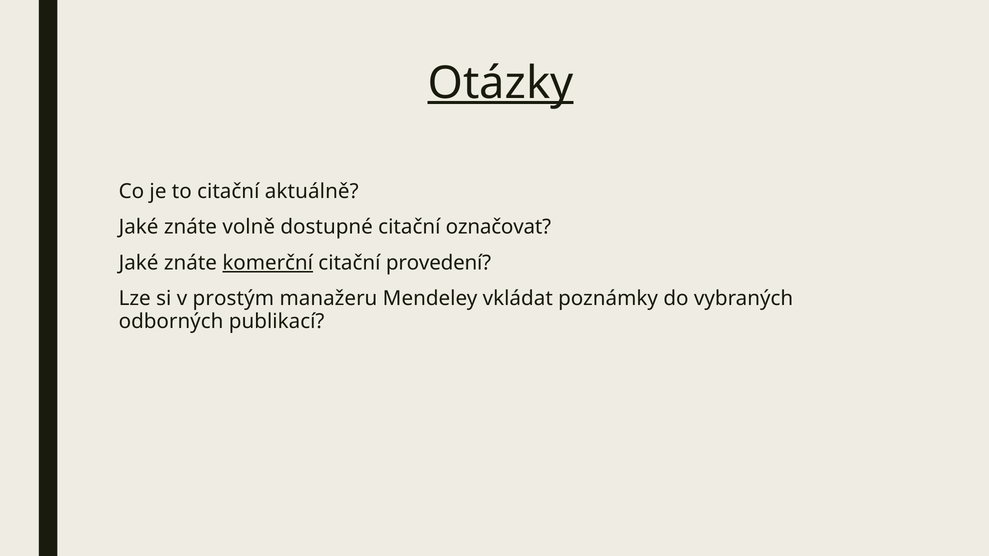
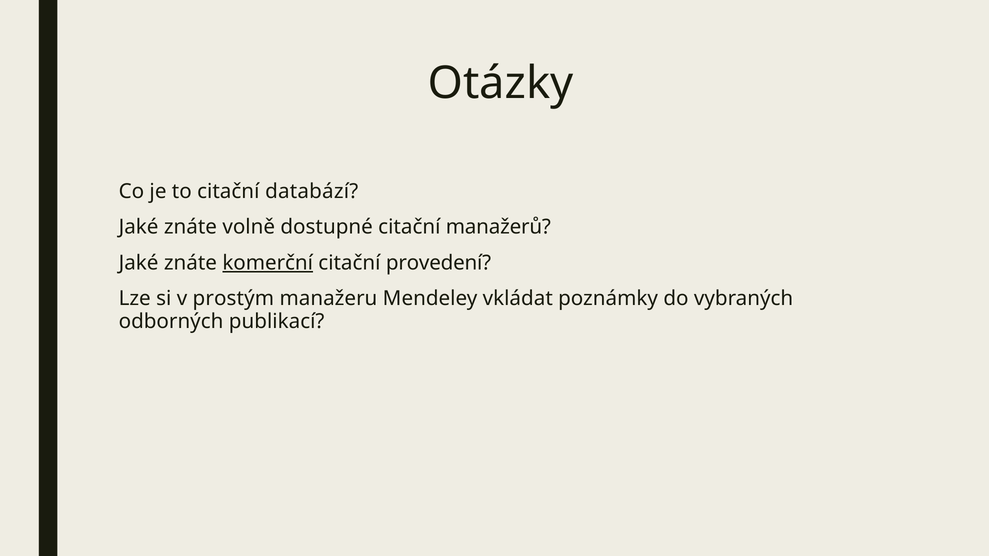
Otázky underline: present -> none (501, 83)
aktuálně: aktuálně -> databází (312, 192)
označovat: označovat -> manažerů (498, 227)
